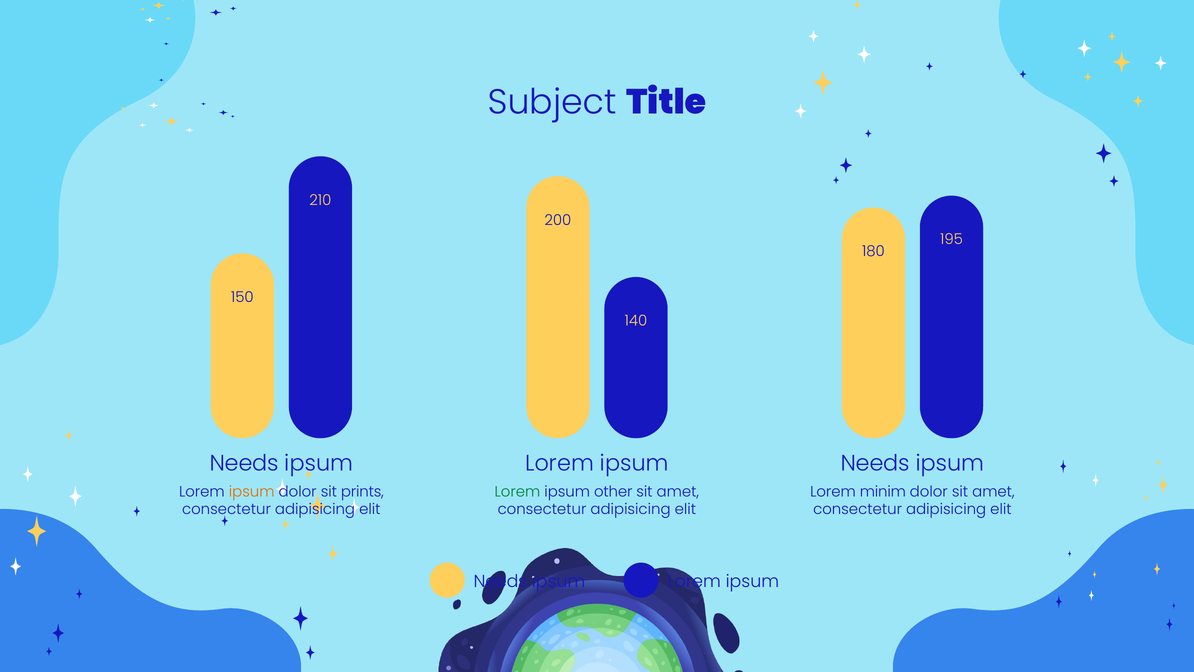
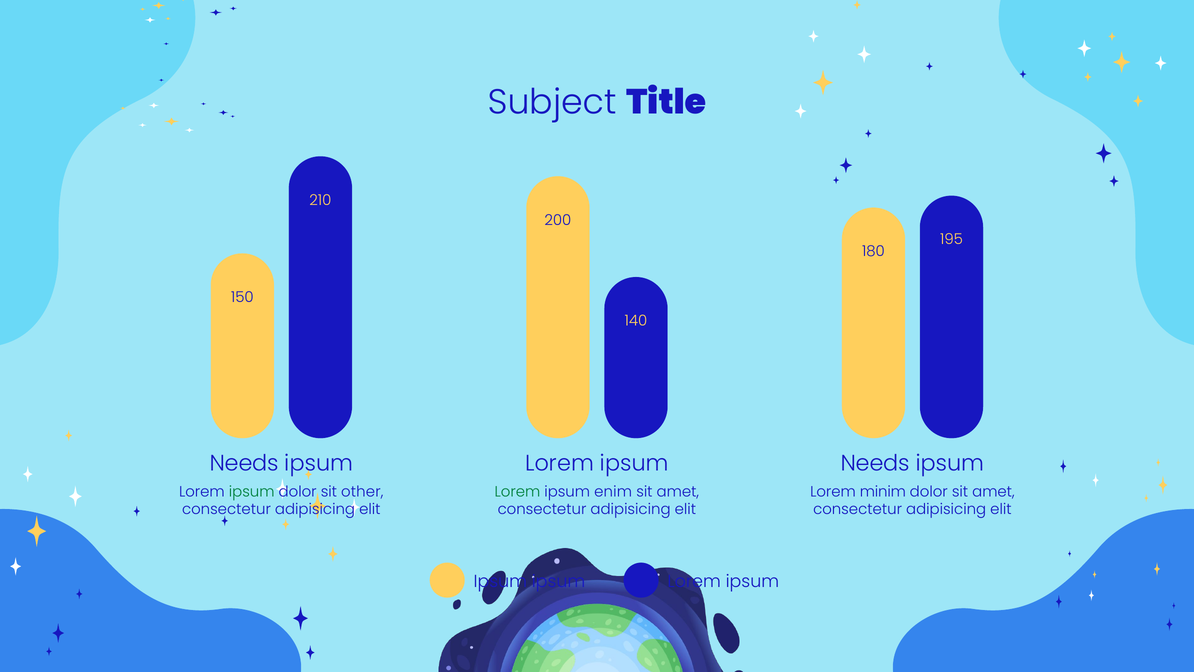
ipsum colour: orange -> green (252, 491)
prints: prints -> other (362, 491)
other: other -> enim (613, 491)
Needs: Needs -> Ipsum (500, 581)
